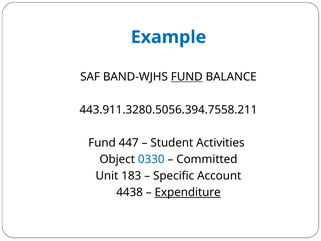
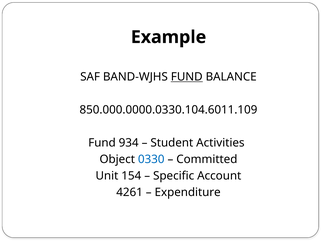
Example colour: blue -> black (169, 37)
443.911.3280.5056.394.7558.211: 443.911.3280.5056.394.7558.211 -> 850.000.0000.0330.104.6011.109 (168, 110)
447: 447 -> 934 (129, 143)
183: 183 -> 154 (131, 176)
4438: 4438 -> 4261 (130, 192)
Expenditure underline: present -> none (188, 192)
